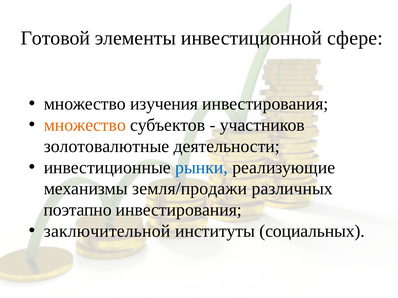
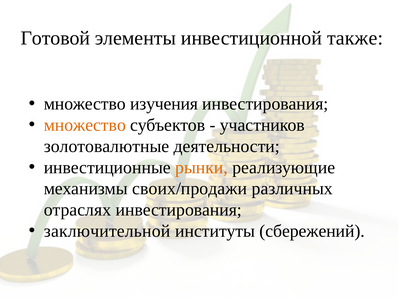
сфере: сфере -> также (355, 38)
рынки colour: blue -> orange (202, 168)
земля/продажи: земля/продажи -> своих/продажи (190, 189)
поэтапно: поэтапно -> отраслях (77, 210)
социальных: социальных -> сбережений (312, 231)
